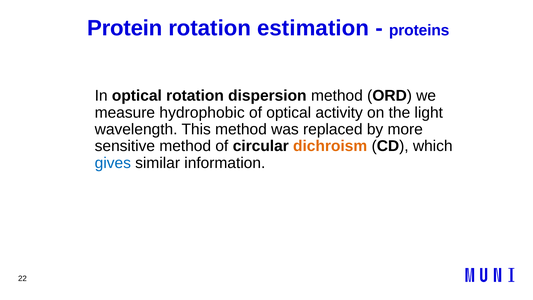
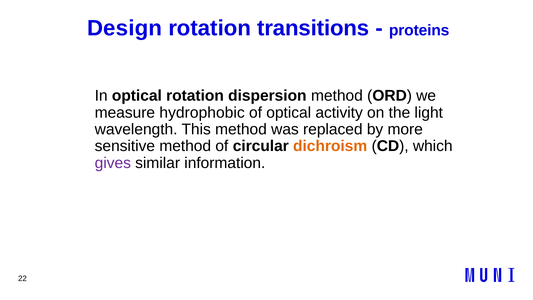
Protein: Protein -> Design (125, 28)
estimation: estimation -> transitions (313, 28)
gives colour: blue -> purple (113, 163)
